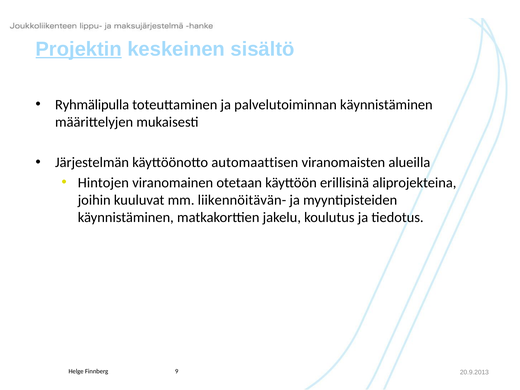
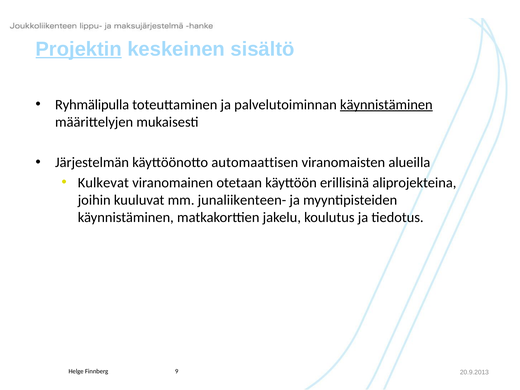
käynnistäminen underline: none -> present (386, 105)
Hintojen: Hintojen -> Kulkevat (103, 183)
liikennöitävän-: liikennöitävän- -> junaliikenteen- (242, 200)
